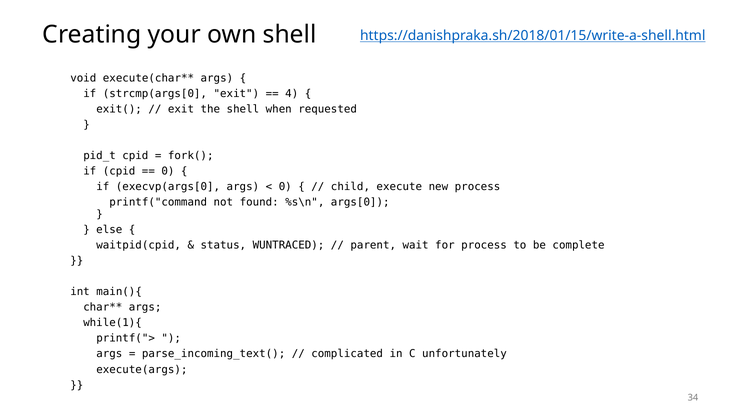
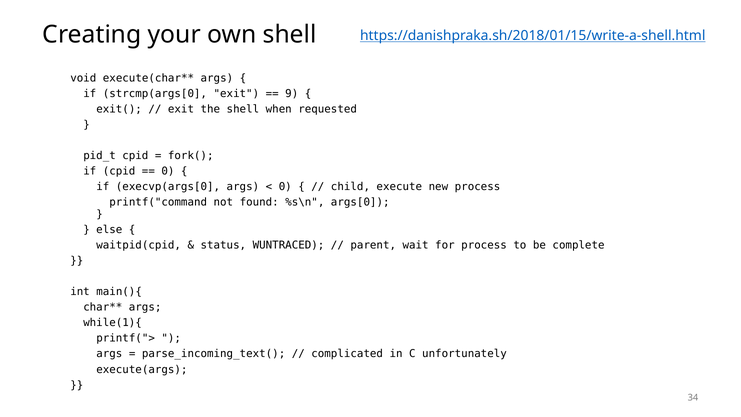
4: 4 -> 9 (292, 94)
